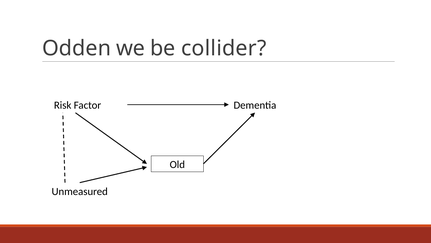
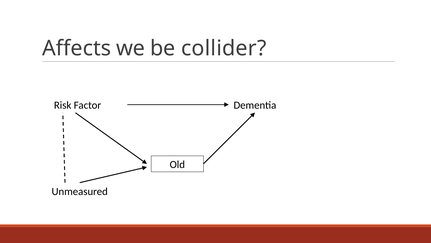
Odden: Odden -> Affects (77, 48)
